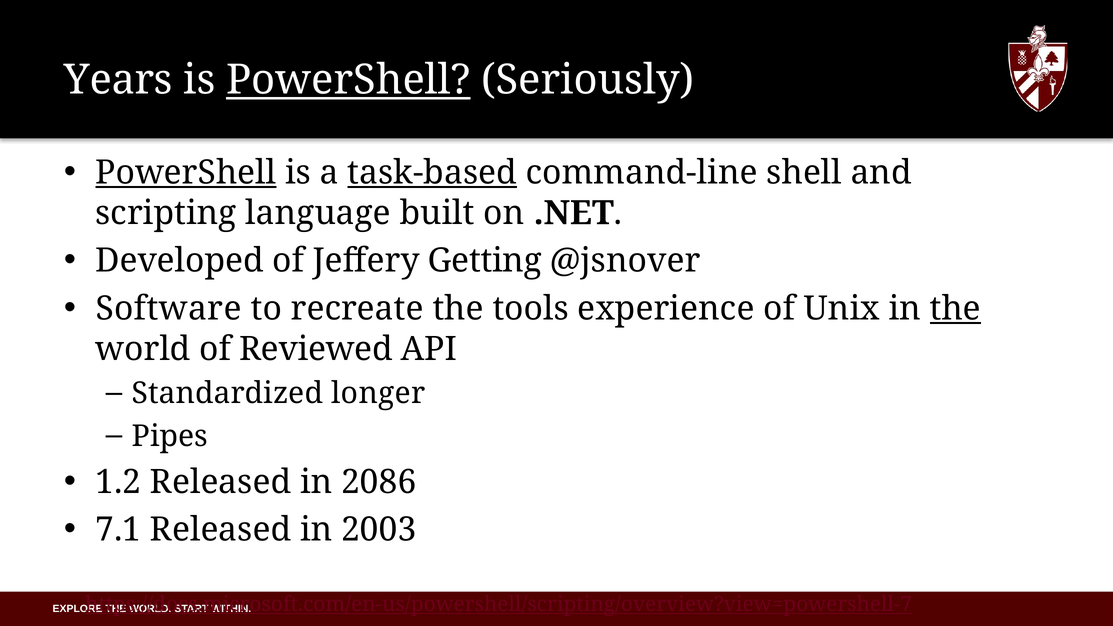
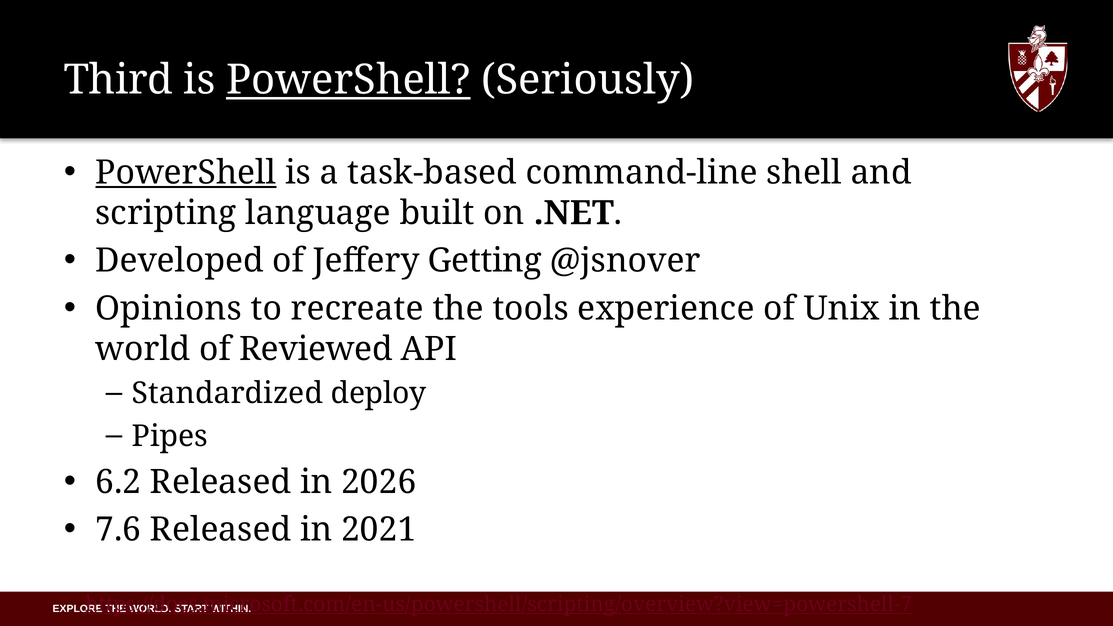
Years: Years -> Third (118, 80)
task-based underline: present -> none (432, 173)
Software: Software -> Opinions (169, 309)
the underline: present -> none (955, 309)
longer: longer -> deploy (379, 394)
1.2: 1.2 -> 6.2 (118, 482)
2086: 2086 -> 2026 (379, 482)
7.1: 7.1 -> 7.6 (118, 530)
2003: 2003 -> 2021 (379, 530)
